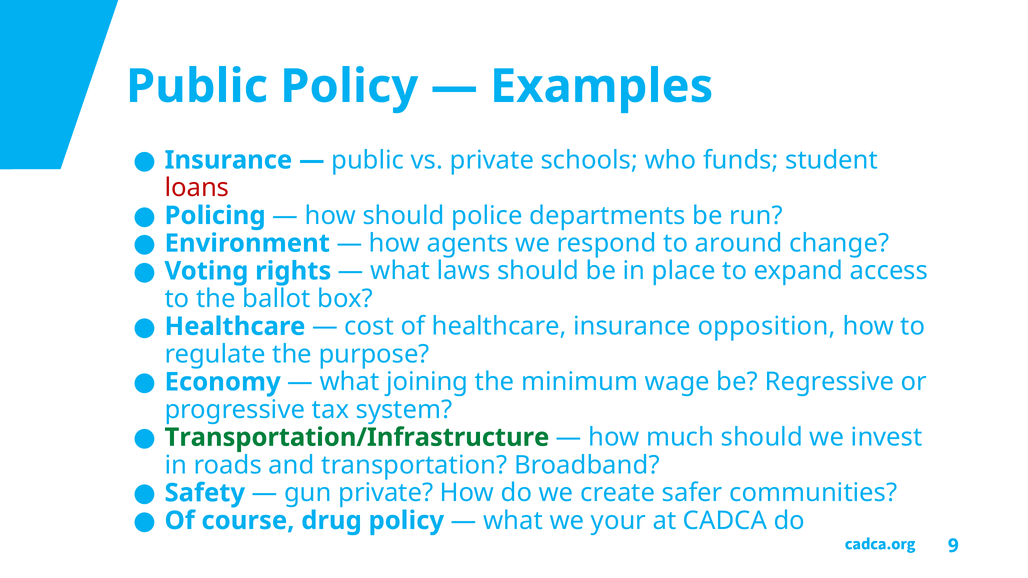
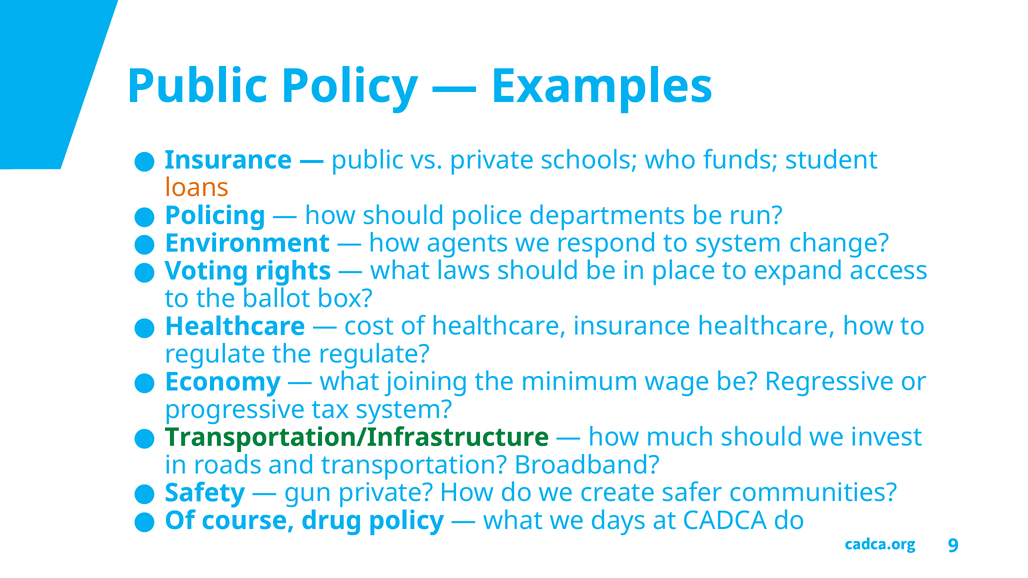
loans colour: red -> orange (197, 188)
to around: around -> system (739, 243)
insurance opposition: opposition -> healthcare (767, 327)
the purpose: purpose -> regulate (374, 354)
your: your -> days (619, 521)
